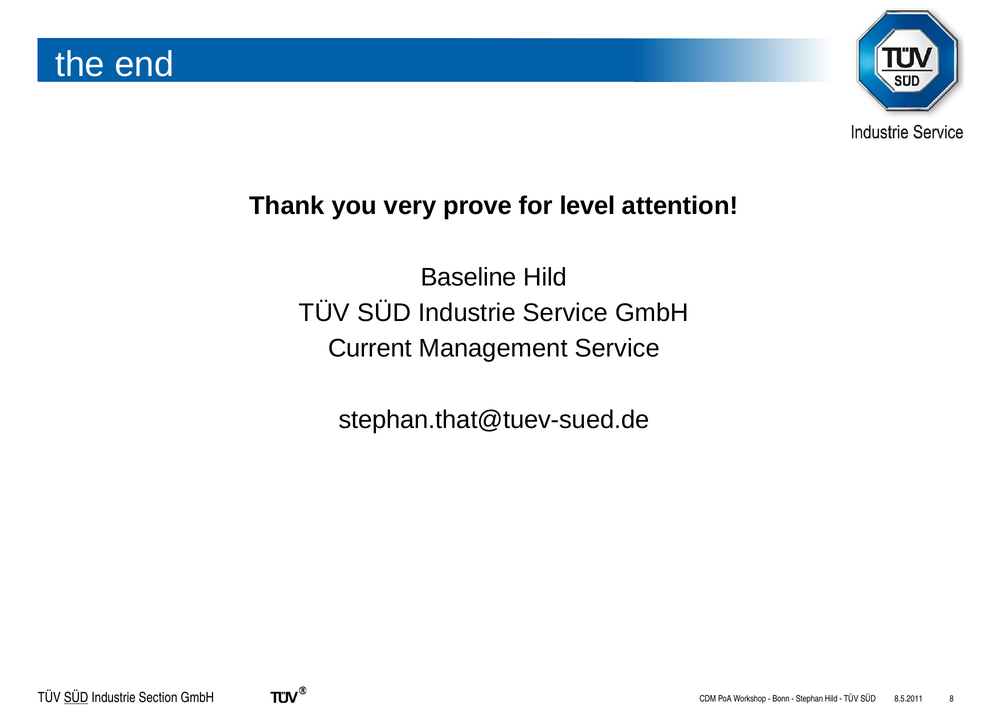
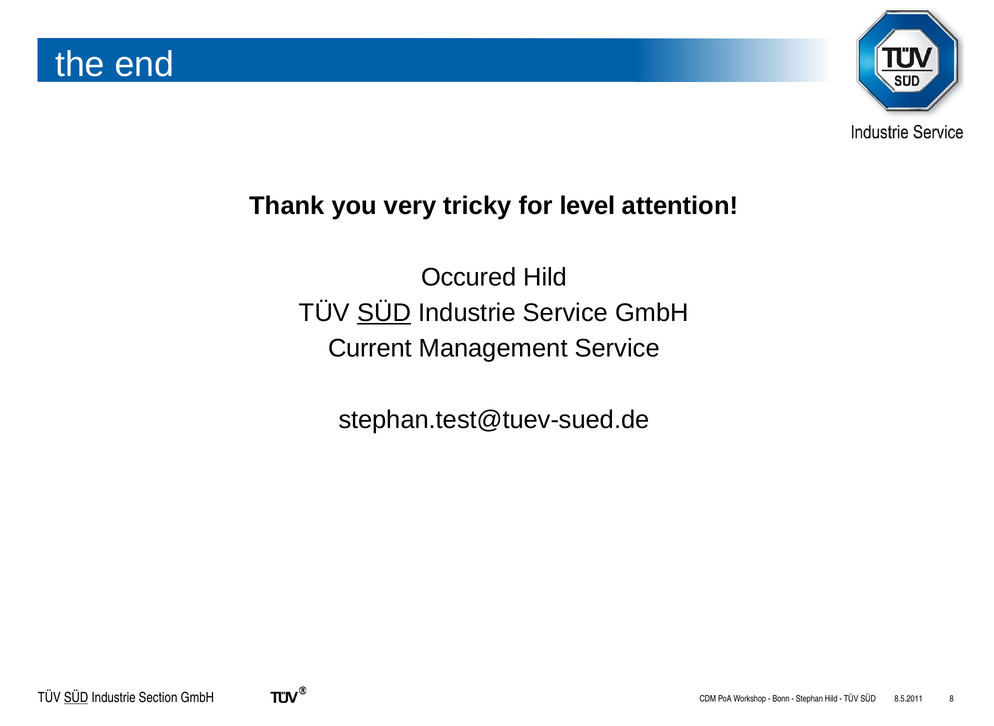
prove: prove -> tricky (477, 206)
Baseline: Baseline -> Occured (469, 277)
SÜD underline: none -> present (384, 313)
stephan.that@tuev-sued.de: stephan.that@tuev-sued.de -> stephan.test@tuev-sued.de (494, 420)
